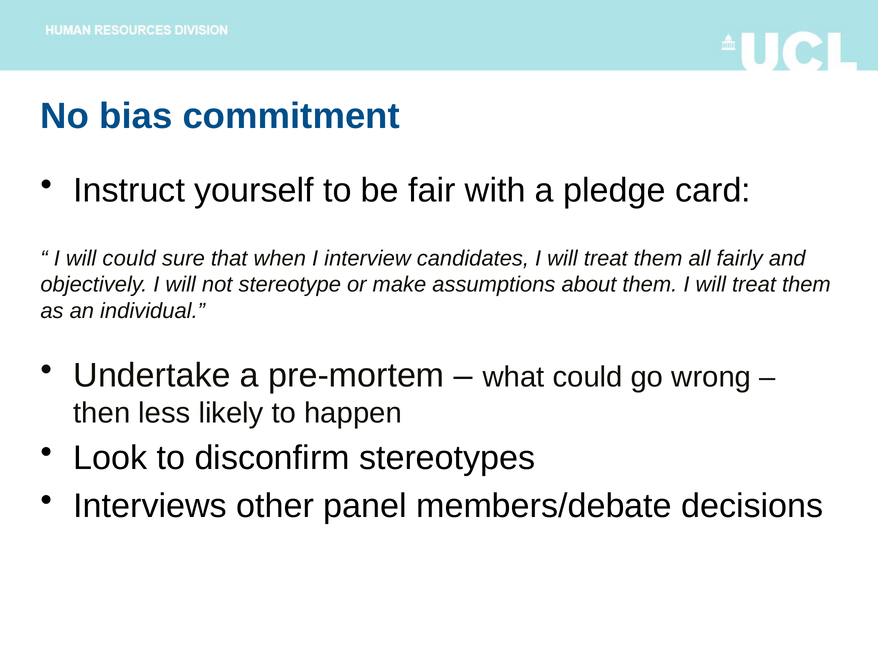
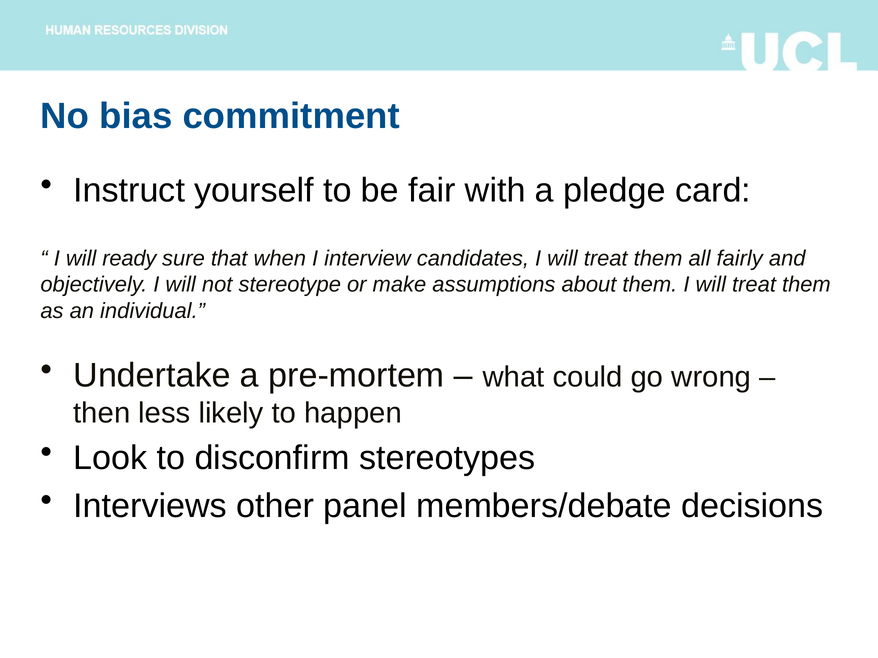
will could: could -> ready (129, 259)
